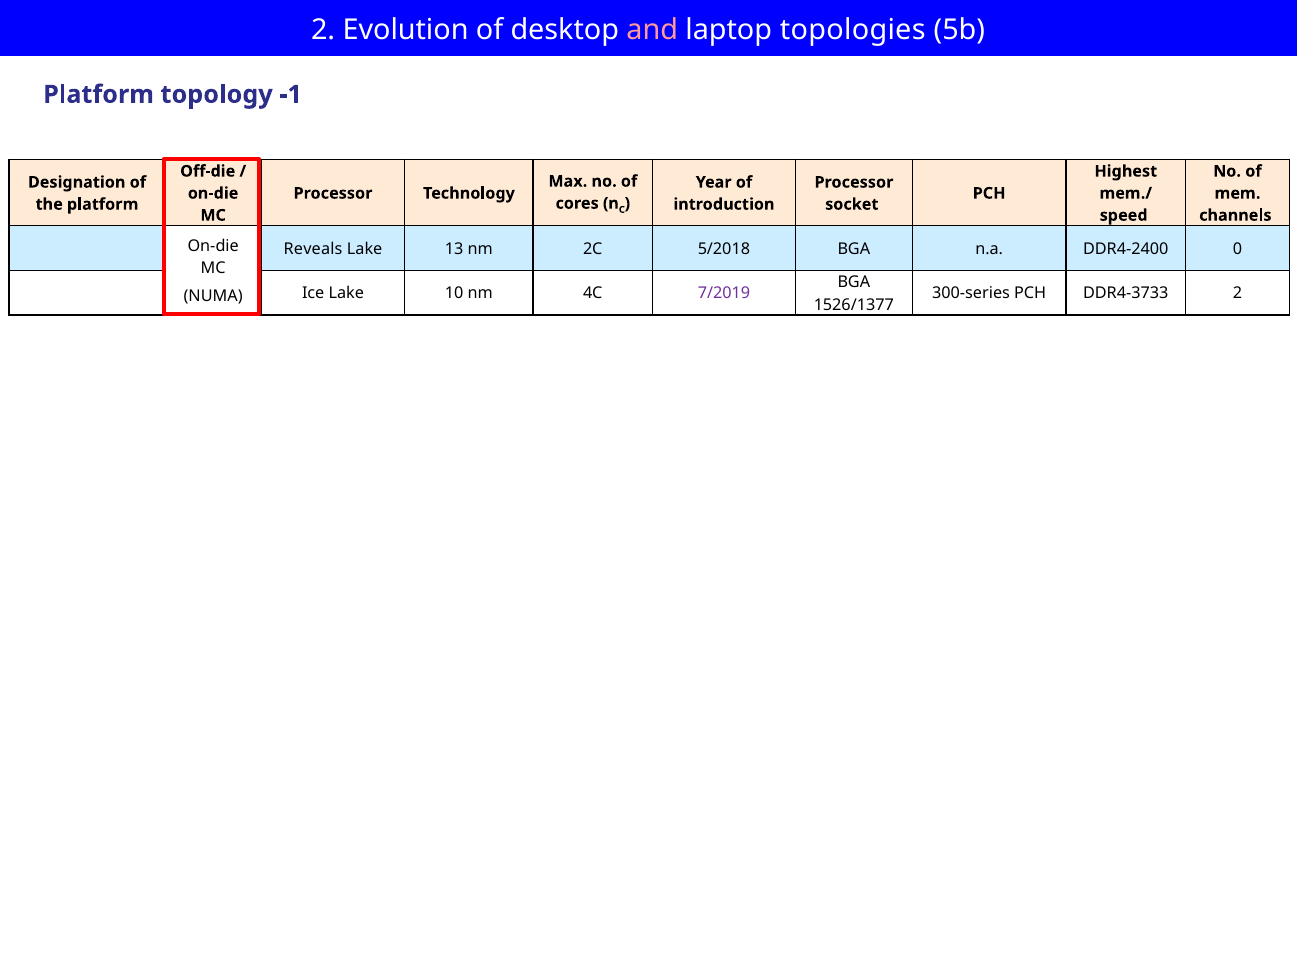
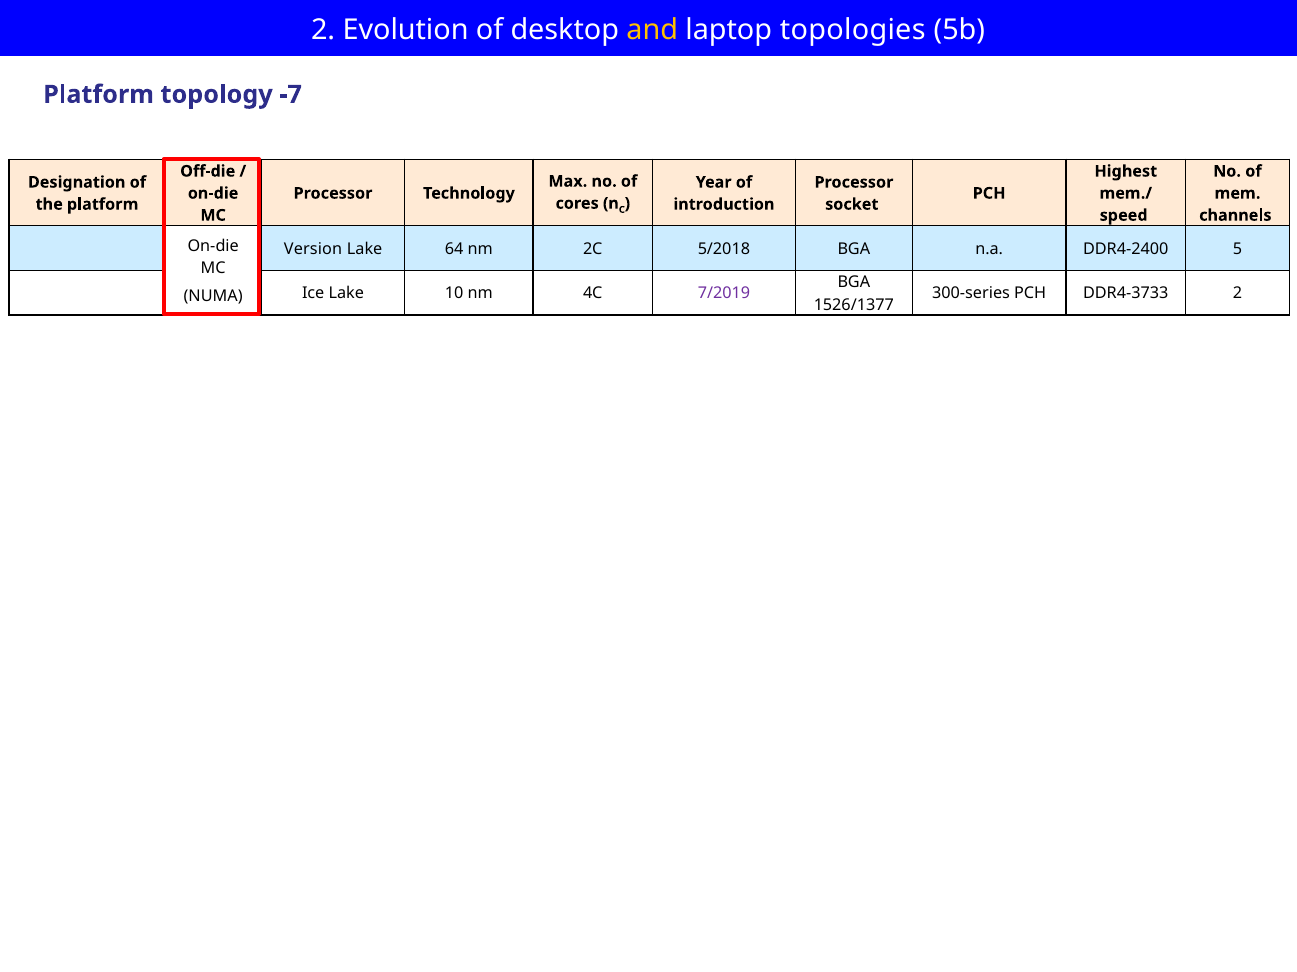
and colour: pink -> yellow (652, 30)
-1: -1 -> -7 (291, 95)
Reveals: Reveals -> Version (313, 249)
13: 13 -> 64 (454, 249)
0: 0 -> 5 (1238, 249)
